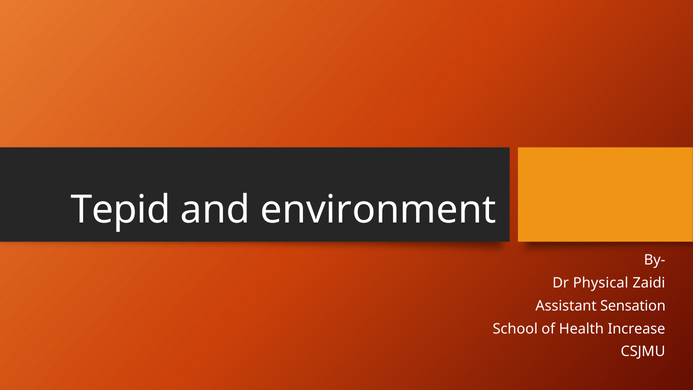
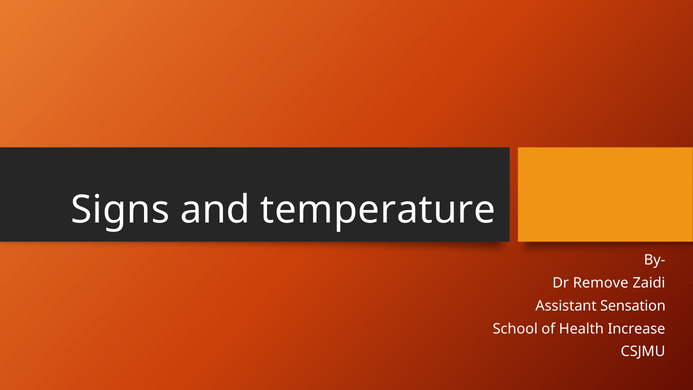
Tepid: Tepid -> Signs (120, 210)
environment: environment -> temperature (378, 210)
Physical: Physical -> Remove (601, 283)
